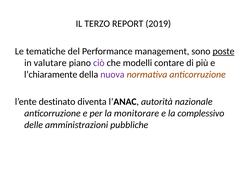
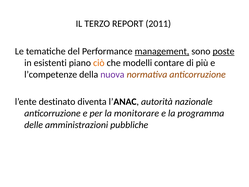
2019: 2019 -> 2011 (158, 24)
management underline: none -> present (162, 51)
valutare: valutare -> esistenti (50, 63)
ciò colour: purple -> orange (99, 63)
l’chiaramente: l’chiaramente -> l’competenze (51, 74)
complessivo: complessivo -> programma (201, 113)
